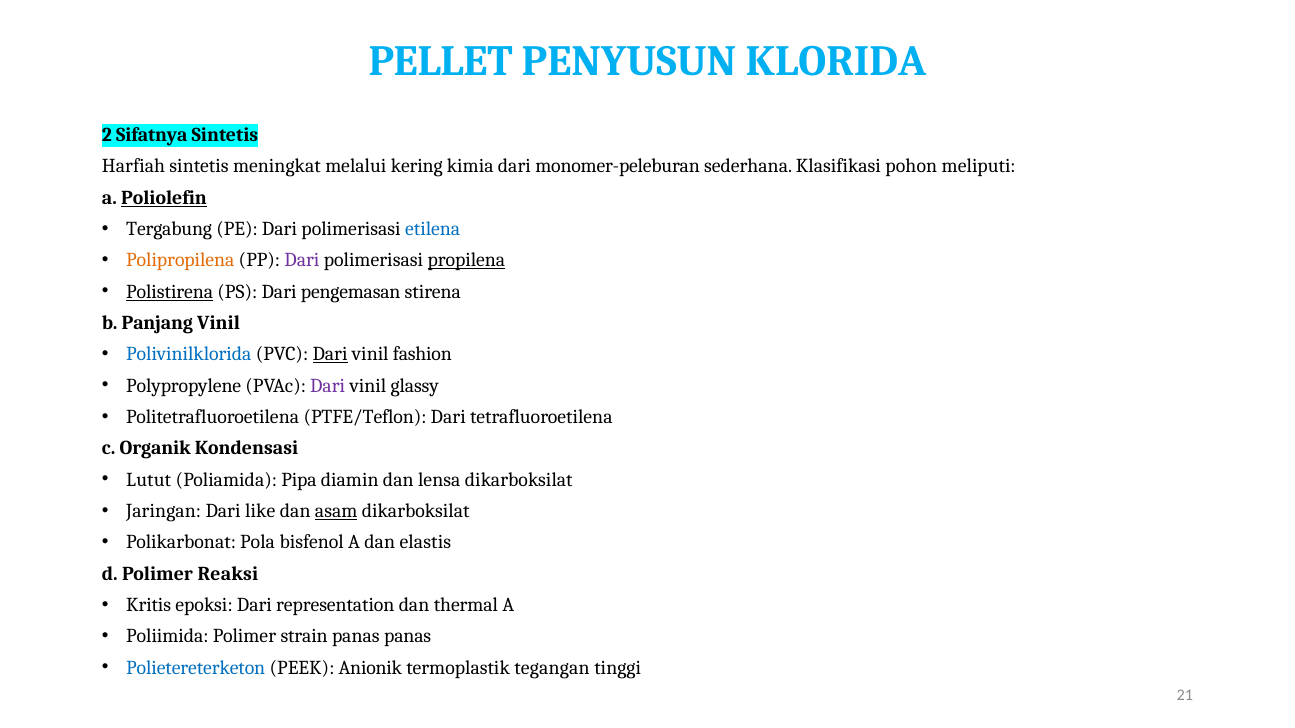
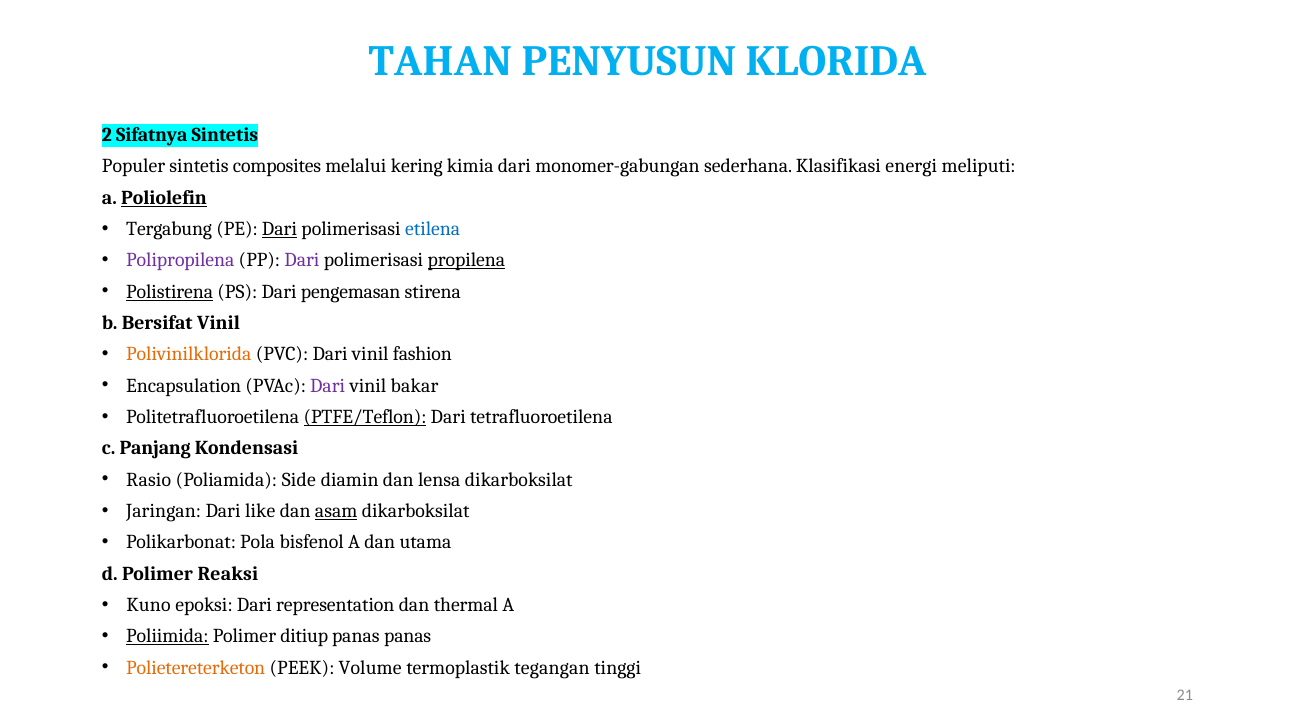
PELLET: PELLET -> TAHAN (440, 62)
Harfiah: Harfiah -> Populer (134, 166)
meningkat: meningkat -> composites (277, 166)
monomer-peleburan: monomer-peleburan -> monomer-gabungan (618, 166)
pohon: pohon -> energi (911, 166)
Dari underline: none -> present (280, 229)
Polipropilena colour: orange -> purple (180, 261)
Panjang: Panjang -> Bersifat (157, 323)
Polivinilklorida colour: blue -> orange (189, 355)
Dari underline: present -> none (330, 355)
Polypropylene: Polypropylene -> Encapsulation (184, 386)
glassy: glassy -> bakar (415, 386)
PTFE/Teflon underline: none -> present (365, 417)
Organik: Organik -> Panjang (155, 449)
Lutut: Lutut -> Rasio (149, 480)
Pipa: Pipa -> Side (299, 480)
elastis: elastis -> utama (425, 543)
Kritis: Kritis -> Kuno (148, 605)
Poliimida underline: none -> present (167, 637)
strain: strain -> ditiup (304, 637)
Polietereterketon colour: blue -> orange (196, 668)
Anionik: Anionik -> Volume (370, 668)
